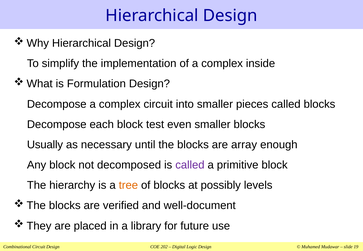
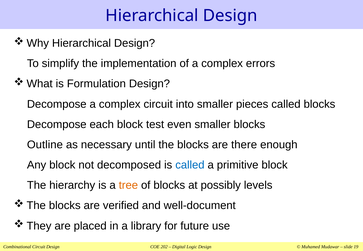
inside: inside -> errors (261, 64)
Usually: Usually -> Outline (45, 145)
array: array -> there (244, 145)
called colour: purple -> blue (190, 165)
